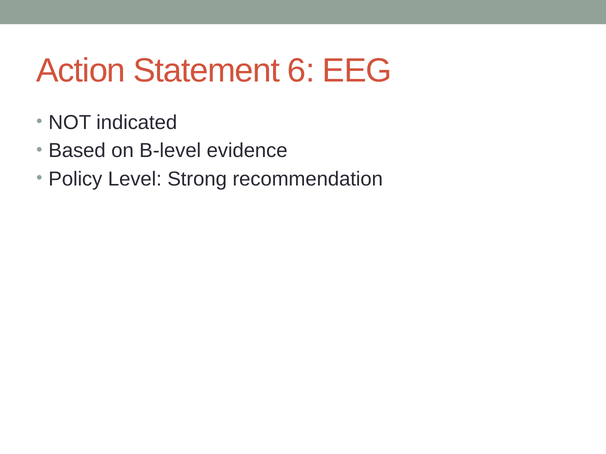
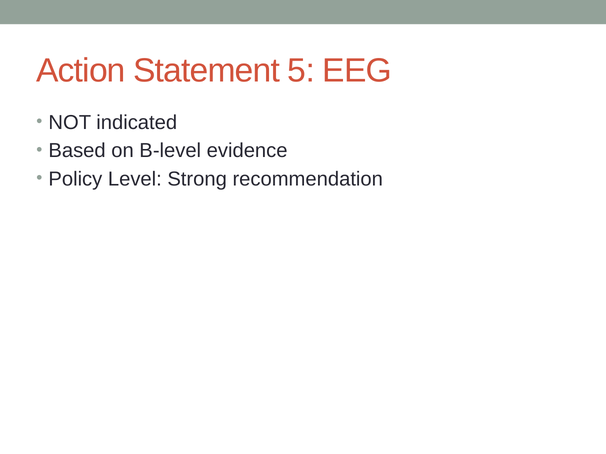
6: 6 -> 5 (301, 71)
